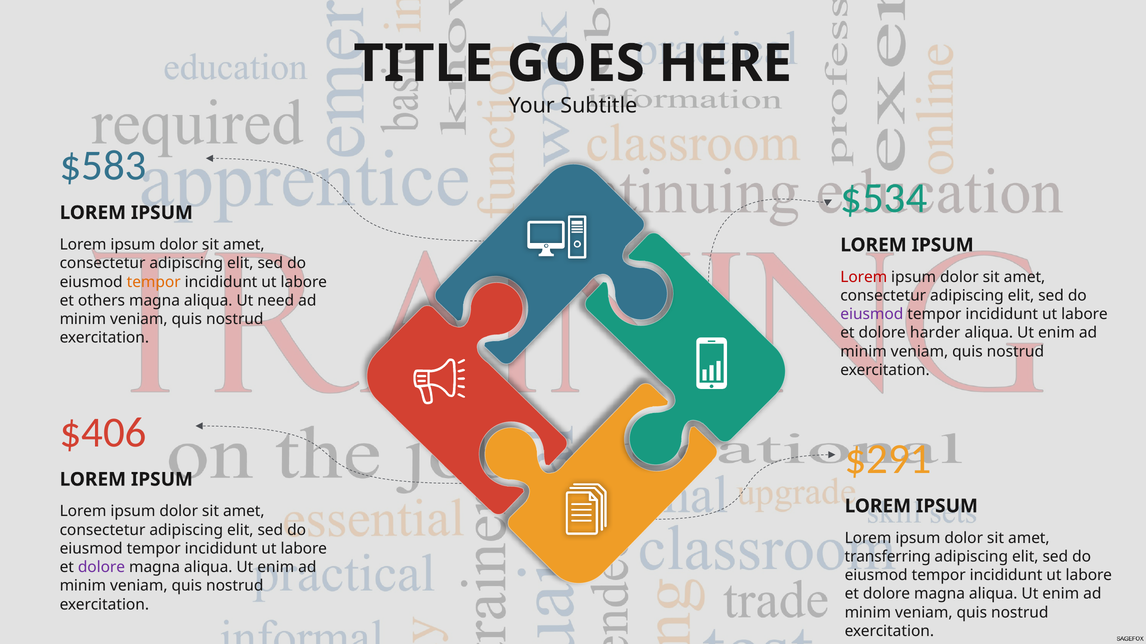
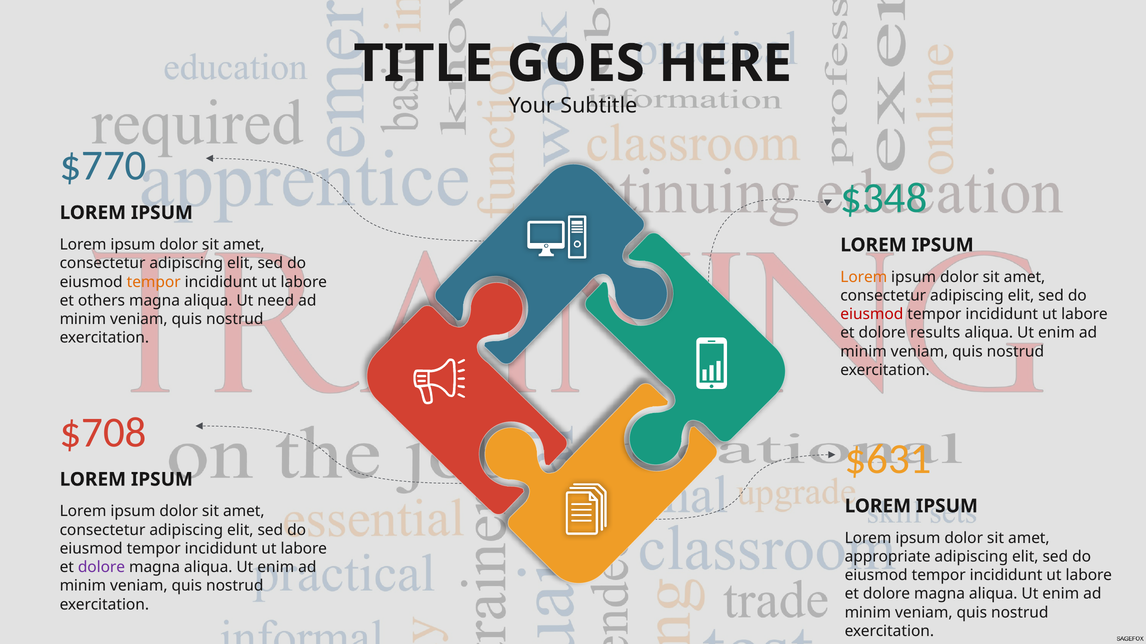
$583: $583 -> $770 (103, 166)
$534: $534 -> $348 (884, 198)
Lorem colour: red -> orange (864, 277)
eiusmod colour: purple -> red (872, 315)
harder: harder -> results (935, 333)
$406: $406 -> $708 (103, 433)
$291: $291 -> $631 (888, 459)
transferring: transferring -> appropriate (888, 557)
